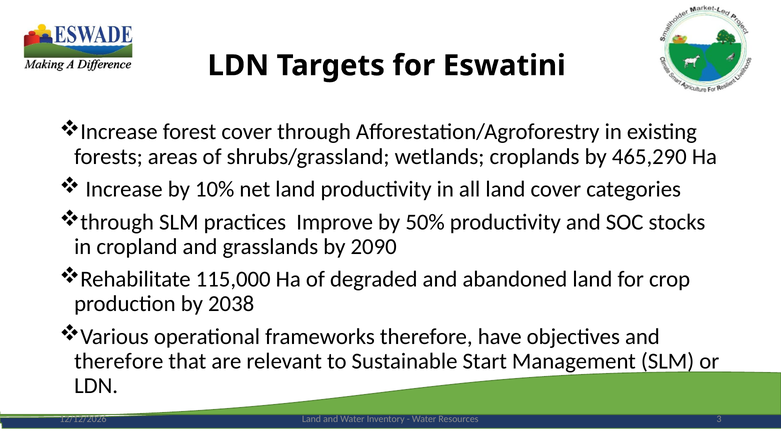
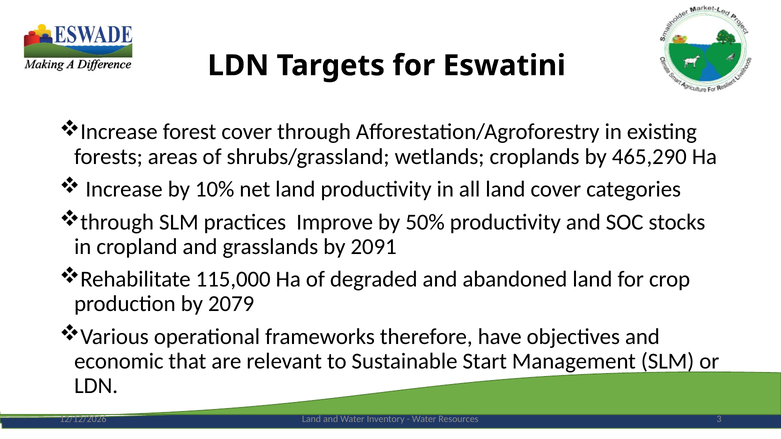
2090: 2090 -> 2091 (374, 247)
2038: 2038 -> 2079 (231, 304)
therefore: therefore -> economic (119, 361)
